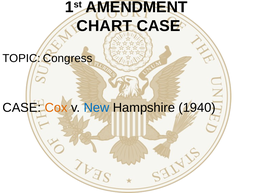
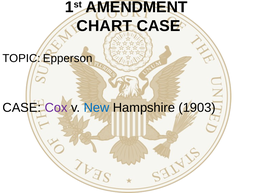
Congress: Congress -> Epperson (68, 58)
Cox colour: orange -> purple (56, 107)
1940: 1940 -> 1903 (197, 107)
